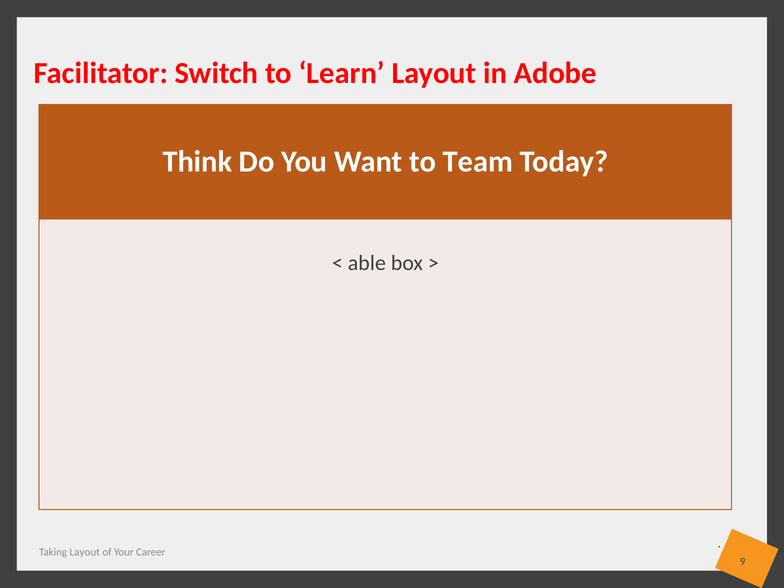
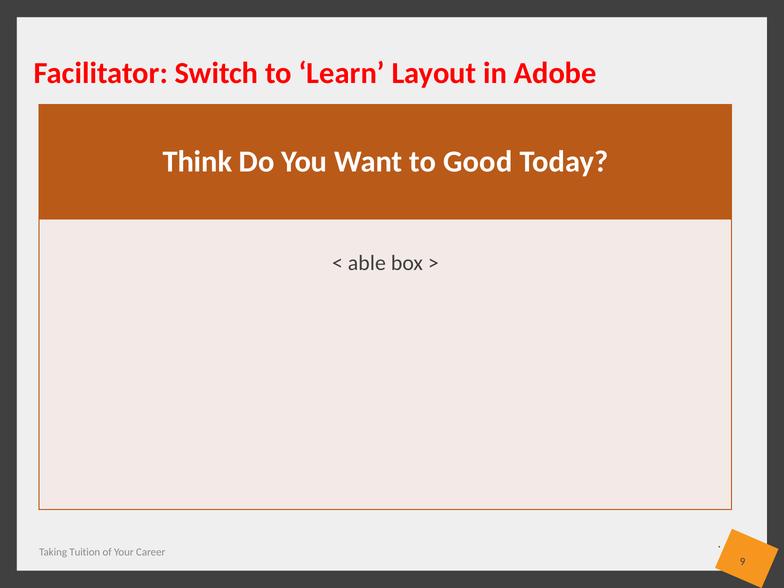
Team: Team -> Good (478, 162)
Taking Layout: Layout -> Tuition (85, 552)
